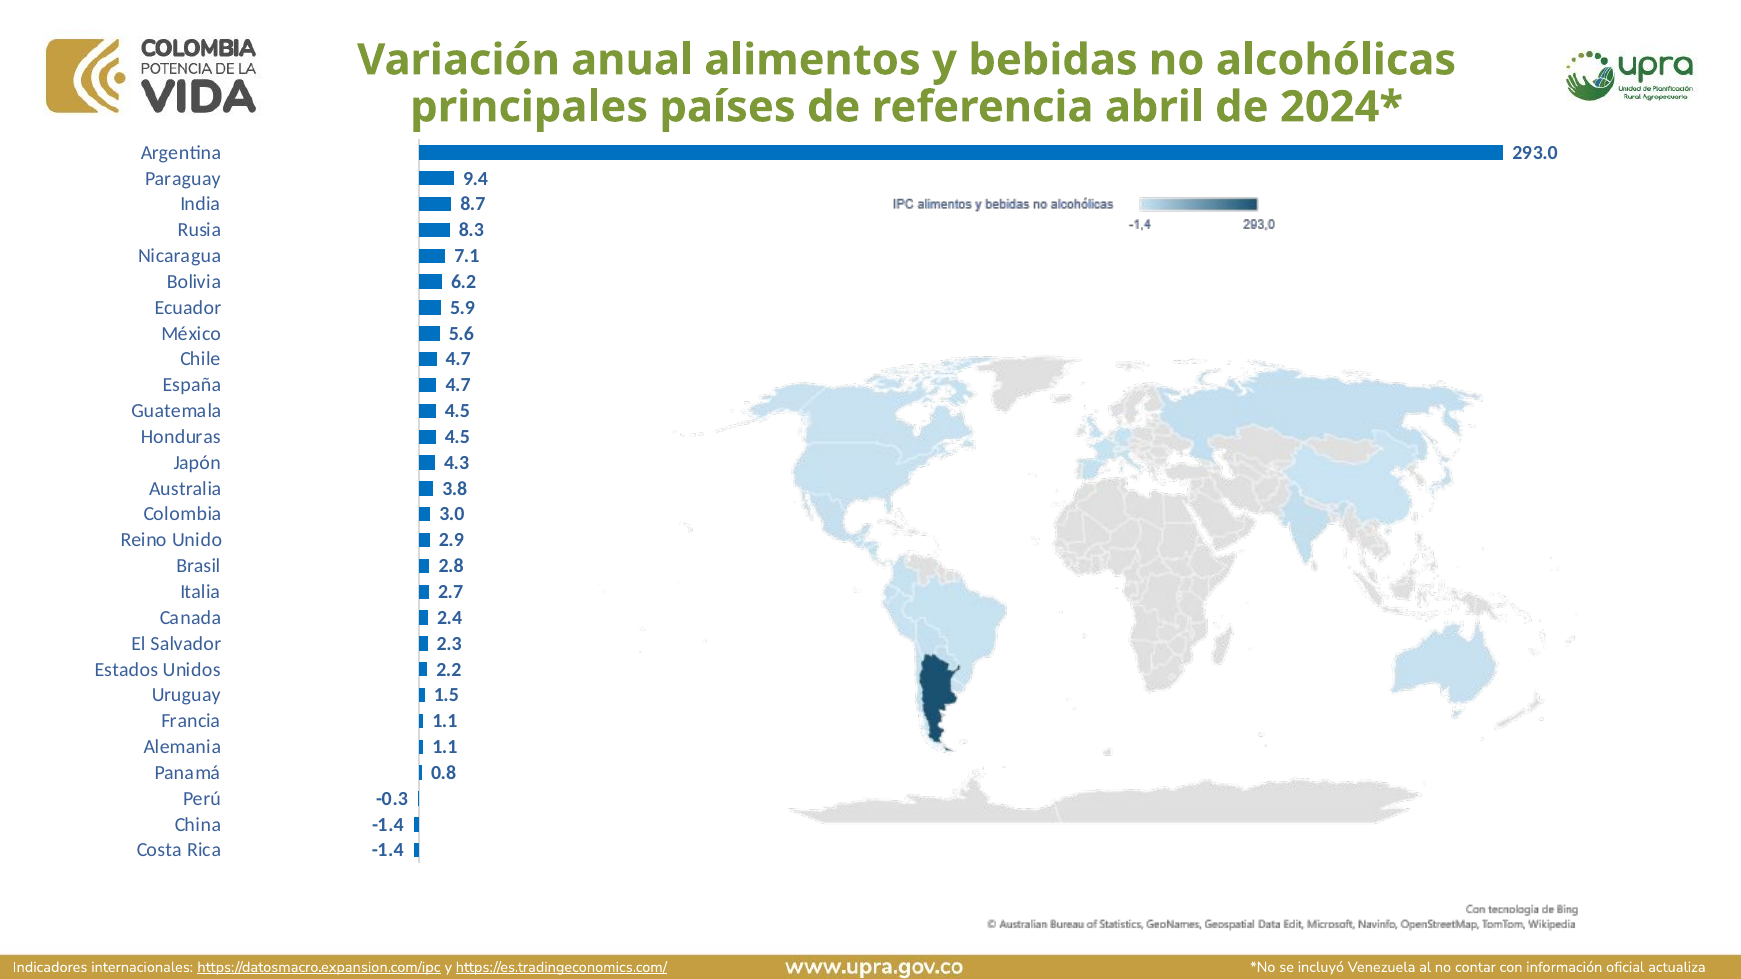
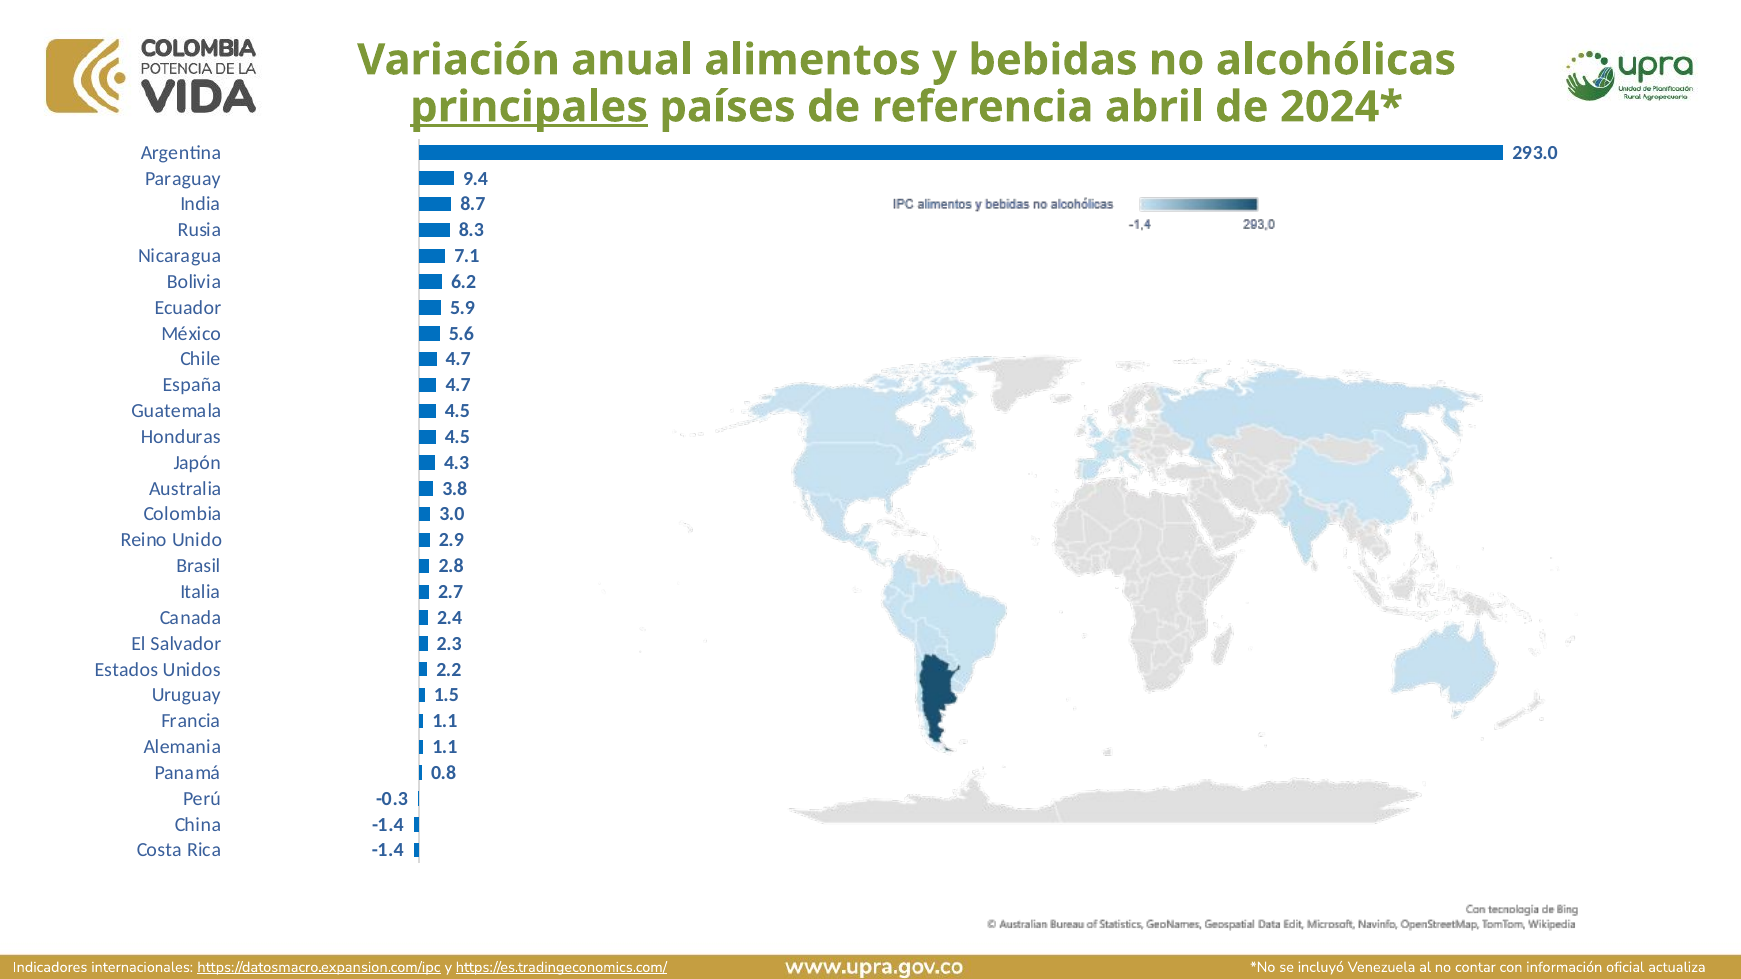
principales underline: none -> present (529, 107)
